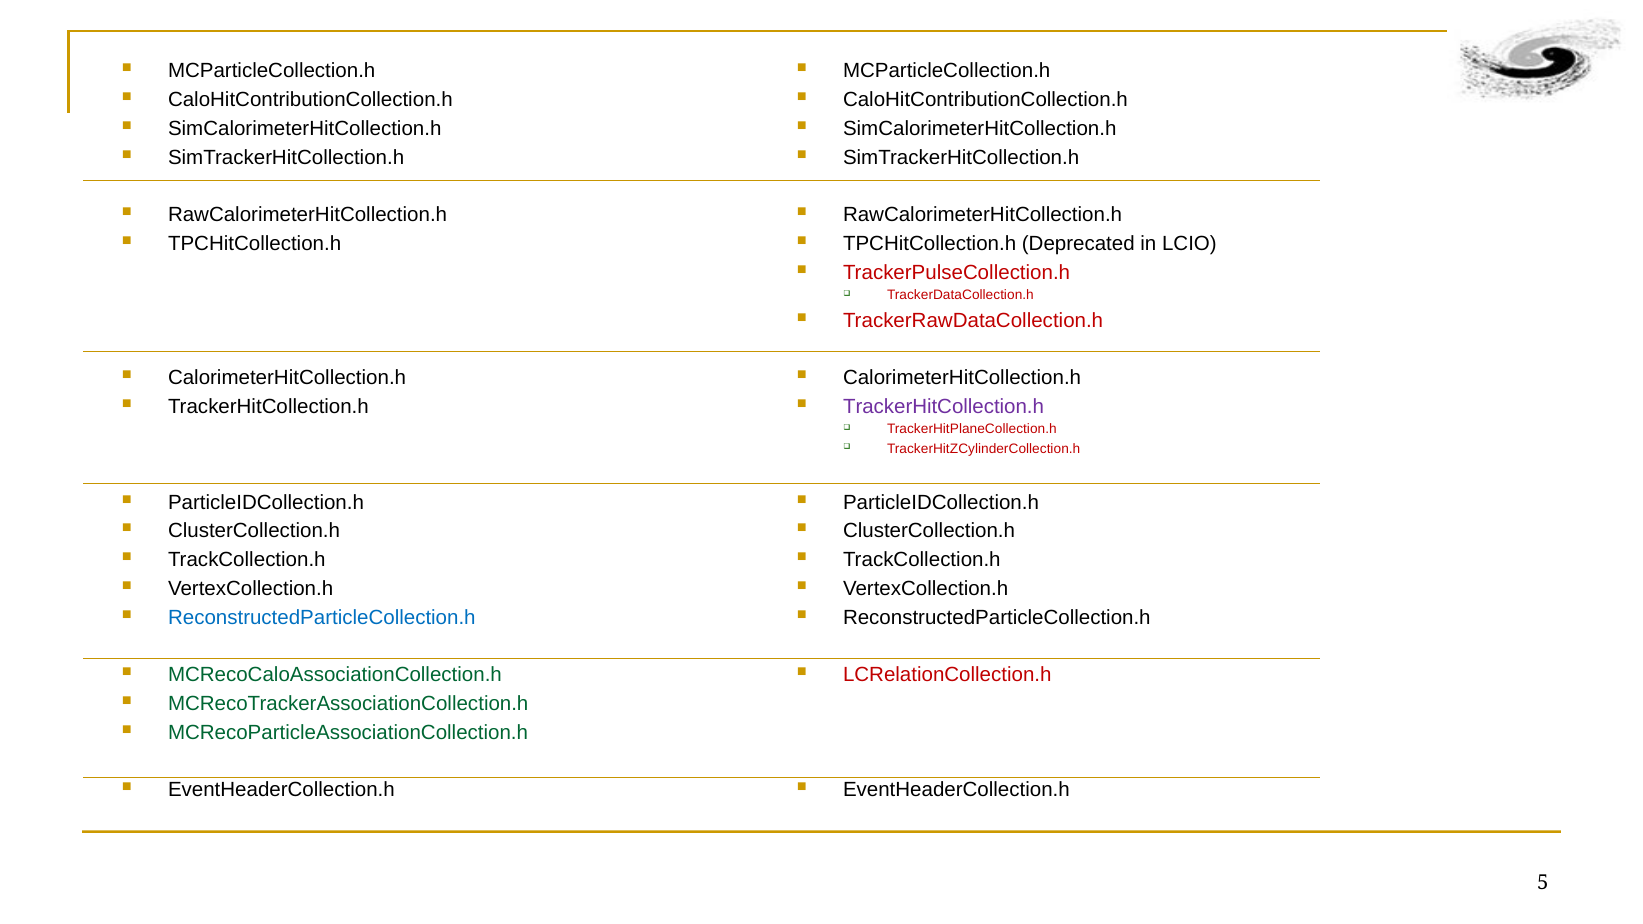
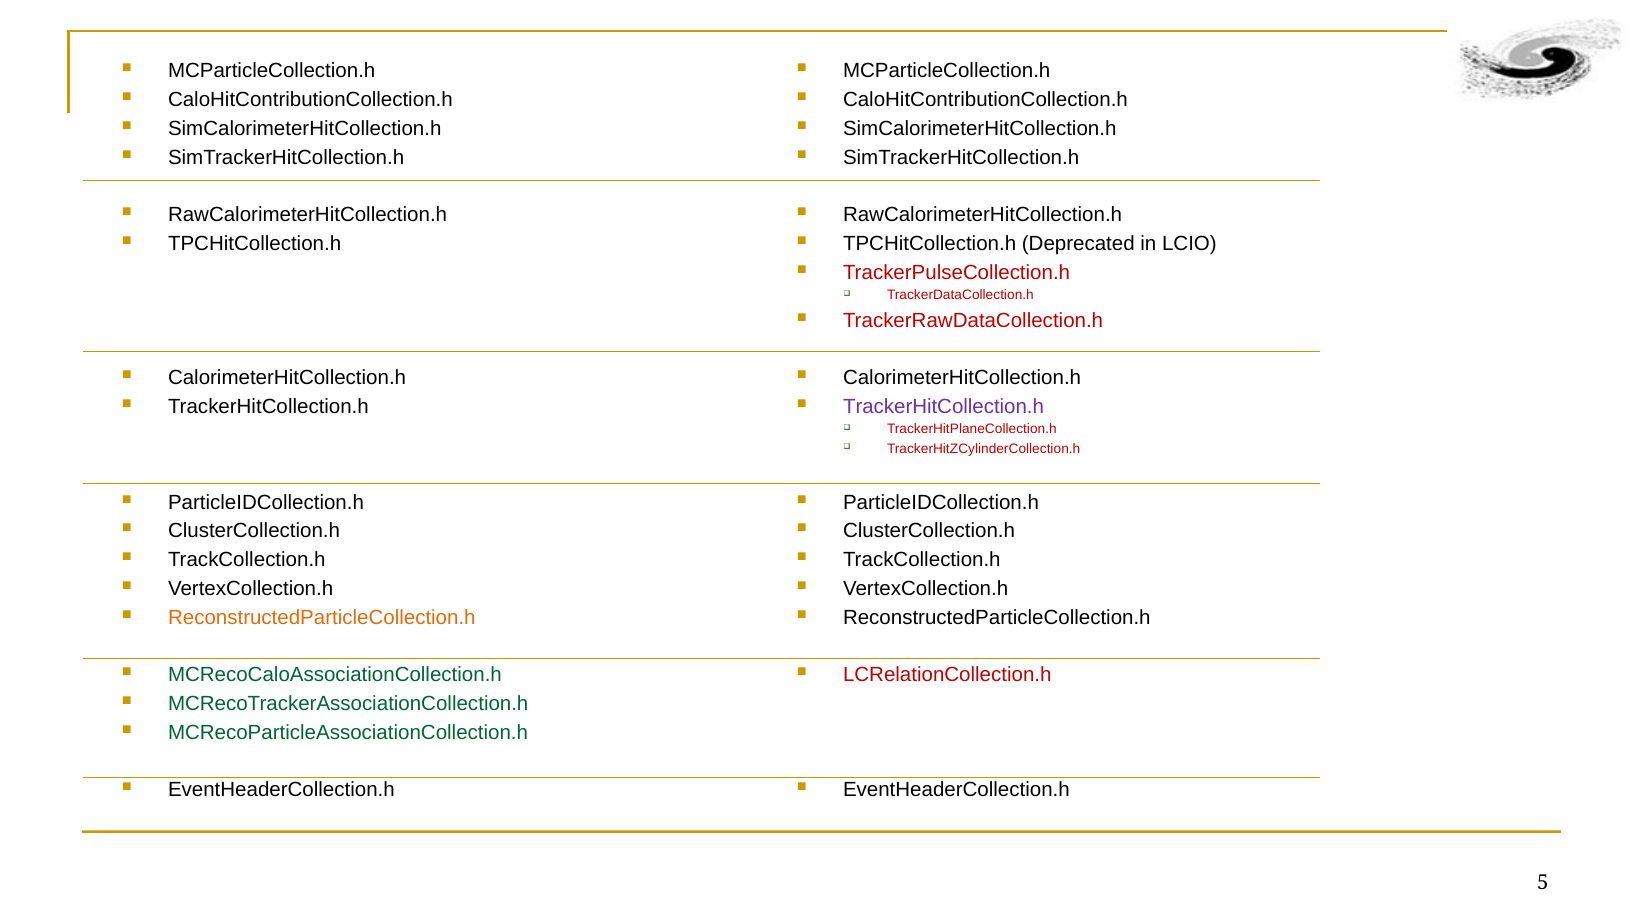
ReconstructedParticleCollection.h colour: blue -> orange (322, 618)
